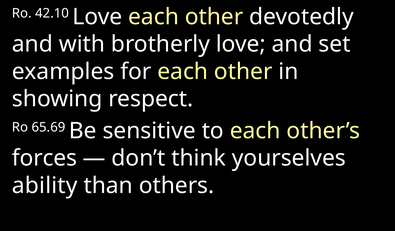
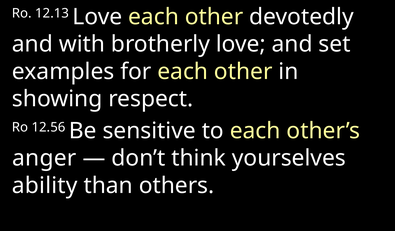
42.10: 42.10 -> 12.13 (52, 13)
65.69: 65.69 -> 12.56 (48, 127)
forces: forces -> anger (44, 158)
